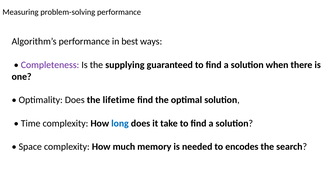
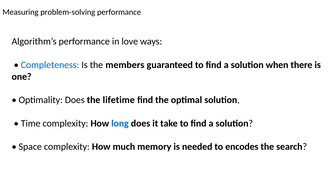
best: best -> love (130, 41)
Completeness colour: purple -> blue (50, 65)
supplying: supplying -> members (125, 65)
